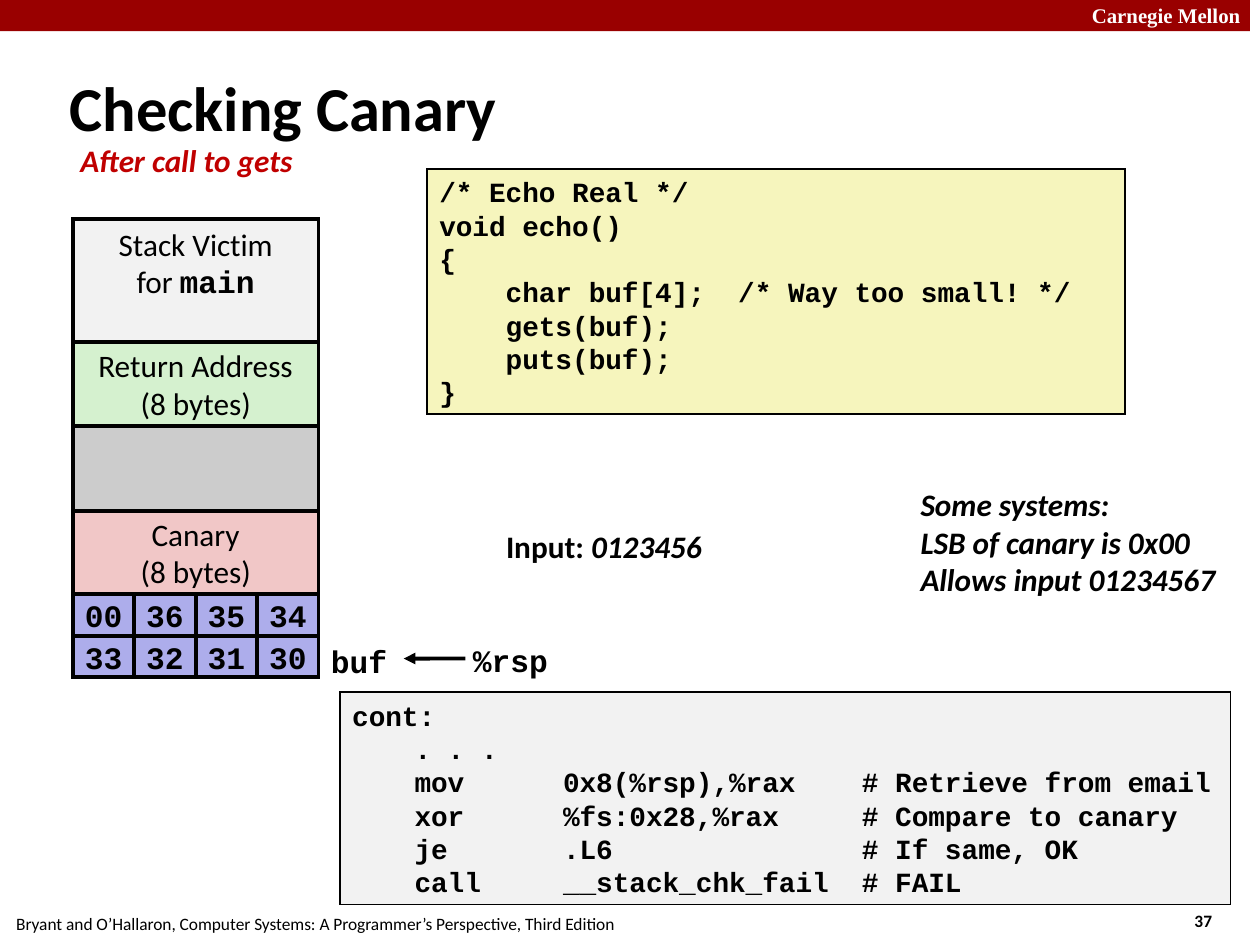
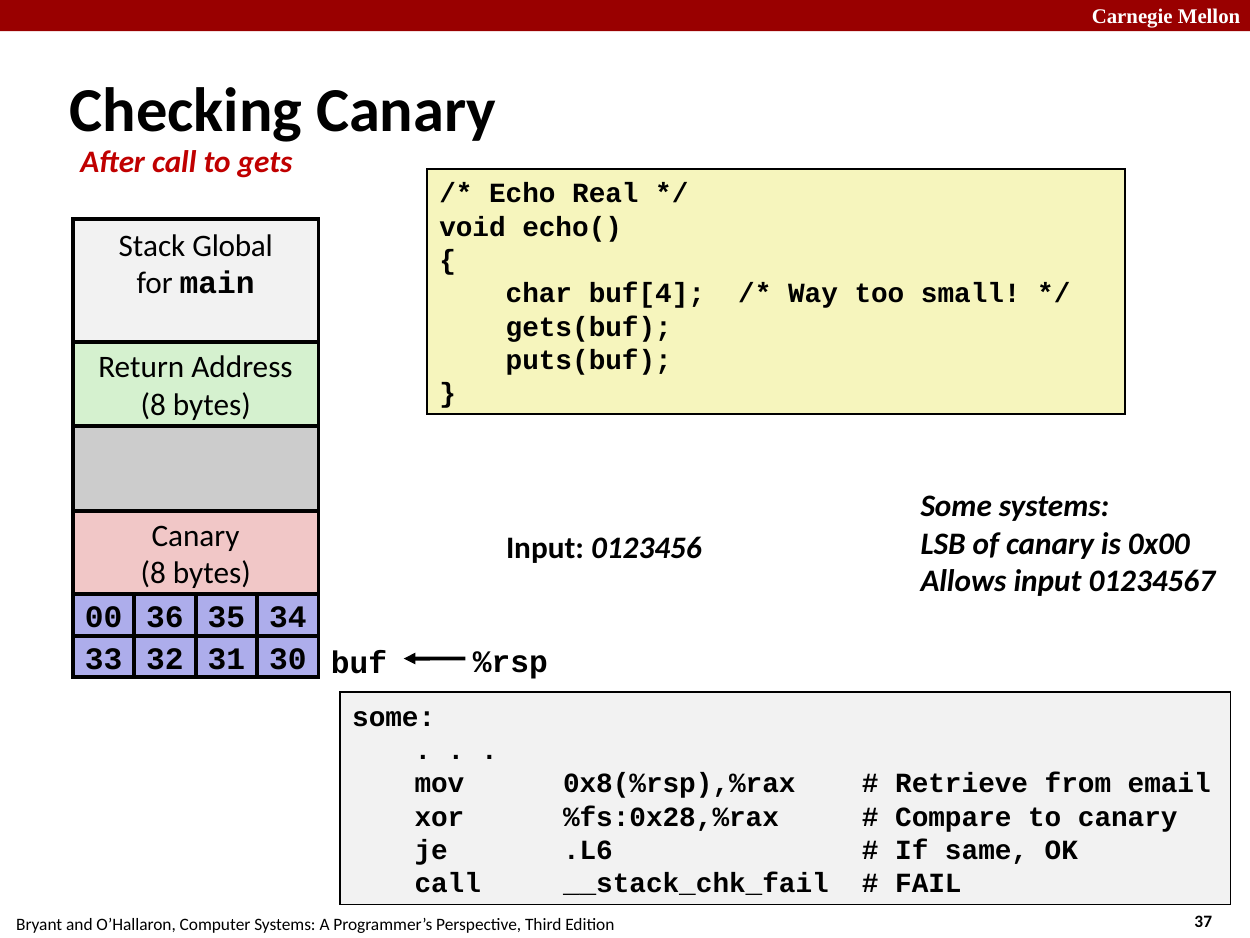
Victim: Victim -> Global (233, 246)
cont: cont -> some (394, 717)
